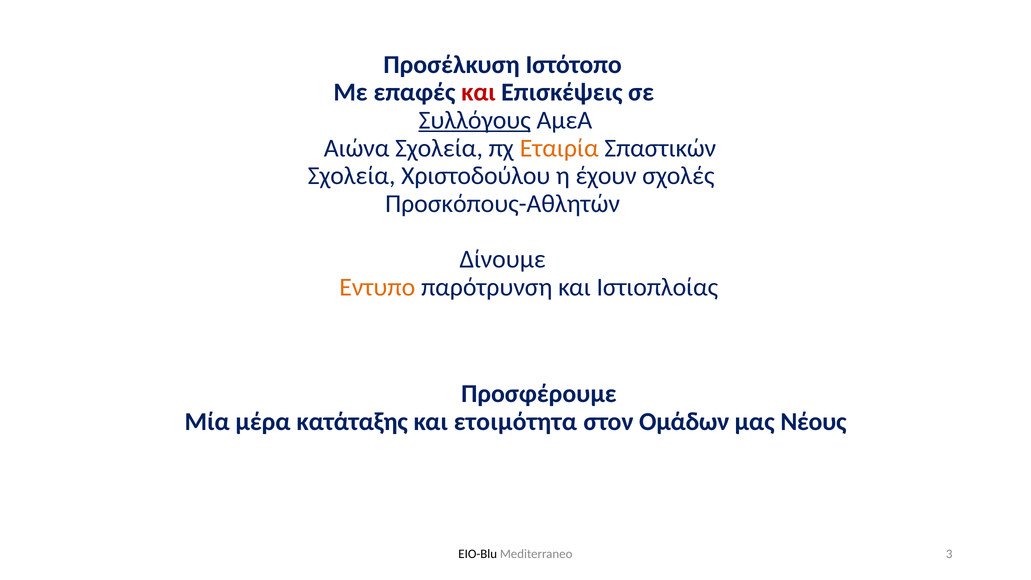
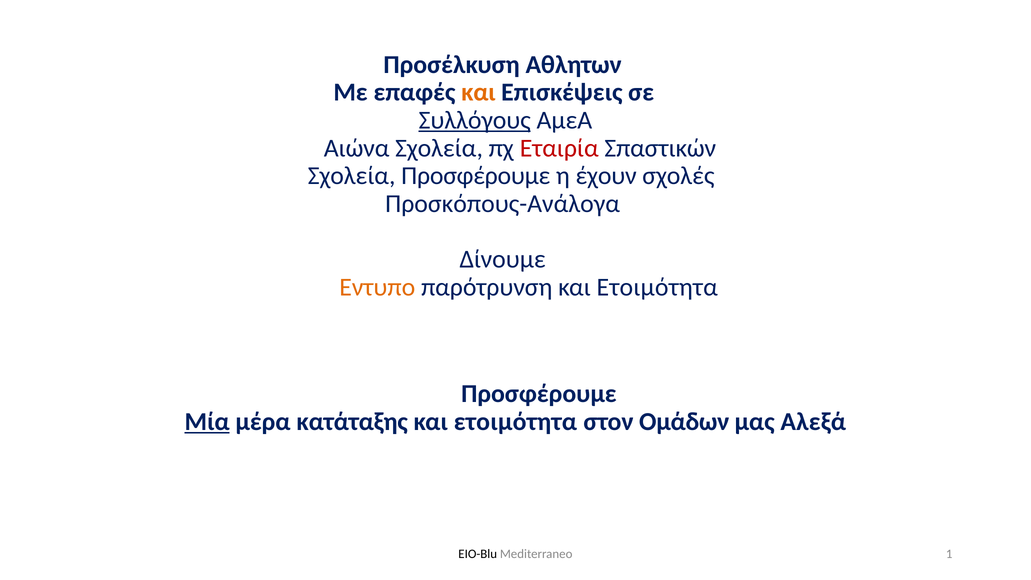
Ιστότοπο: Ιστότοπο -> Αθλητων (574, 65)
και colour: red -> orange (478, 92)
Εταιρία colour: orange -> red (559, 148)
Σχολεία Χριστοδούλου: Χριστοδούλου -> Προσφέρουμε (476, 176)
Προσκόπους-Αθλητών: Προσκόπους-Αθλητών -> Προσκόπους-Ανάλογα (503, 204)
παρότρυνση και Ιστιοπλοίας: Ιστιοπλοίας -> Ετοιμότητα (657, 287)
Μία underline: none -> present (207, 422)
Νέους: Νέους -> Αλεξά (813, 422)
3: 3 -> 1 (949, 554)
